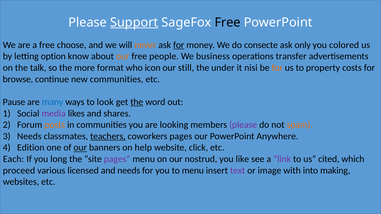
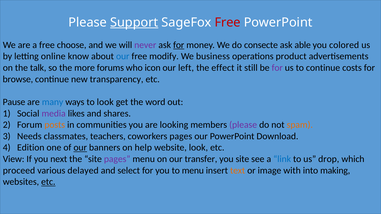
Free colour: black -> red (228, 22)
never colour: orange -> purple (145, 45)
only: only -> able (303, 45)
option: option -> online (53, 56)
our colour: orange -> blue (123, 56)
people: people -> modify (164, 56)
transfer: transfer -> product (291, 56)
format: format -> forums (110, 68)
still: still -> left (186, 68)
under: under -> effect (223, 68)
nisi: nisi -> still (251, 68)
for colour: orange -> purple (277, 68)
to property: property -> continue (323, 68)
new communities: communities -> transparency (117, 79)
the underline: present -> none (137, 102)
teachers underline: present -> none (108, 136)
Anywhere: Anywhere -> Download (277, 136)
website click: click -> look (198, 148)
Each: Each -> View (14, 159)
long: long -> next (59, 159)
nostrud: nostrud -> transfer (201, 159)
you like: like -> site (242, 159)
link colour: purple -> blue (282, 159)
cited: cited -> drop (329, 159)
licensed: licensed -> delayed (83, 171)
and needs: needs -> select (129, 171)
text colour: purple -> orange (238, 171)
etc underline: none -> present (48, 182)
